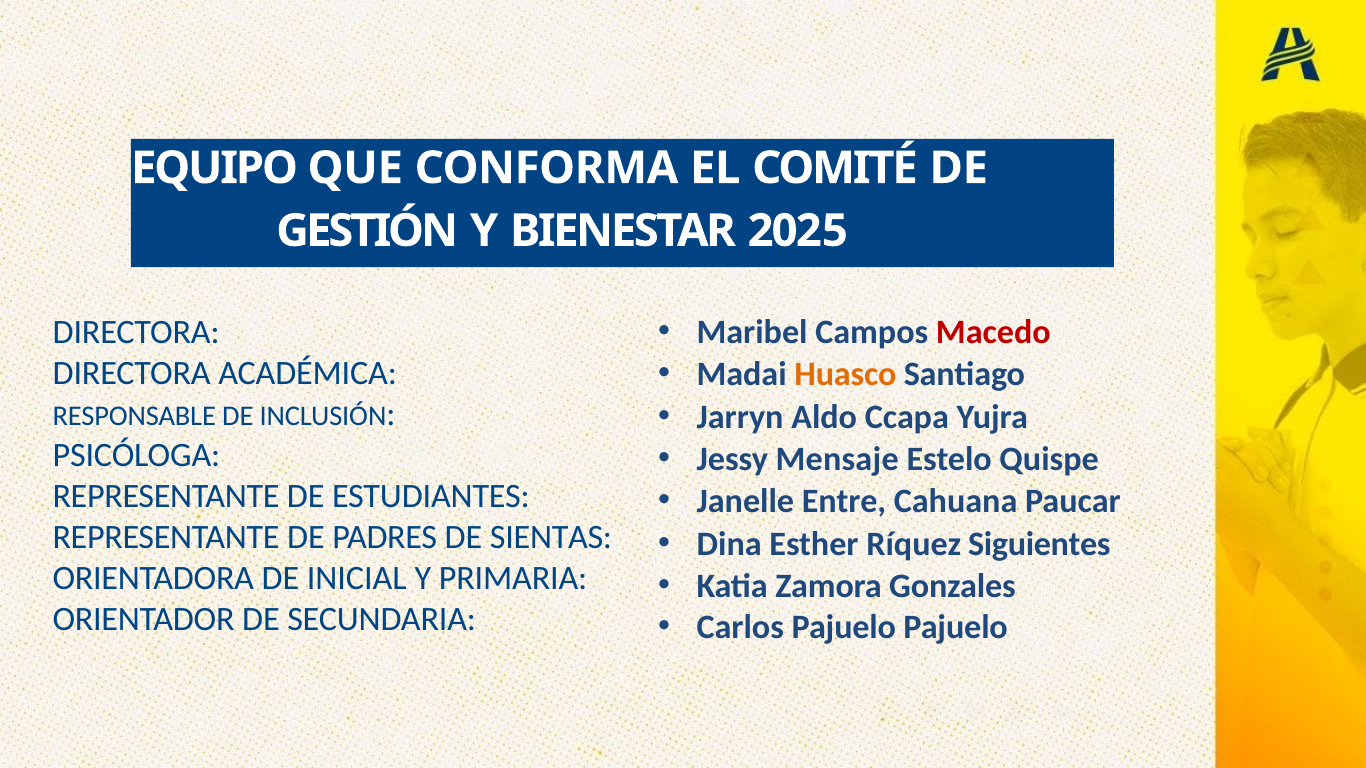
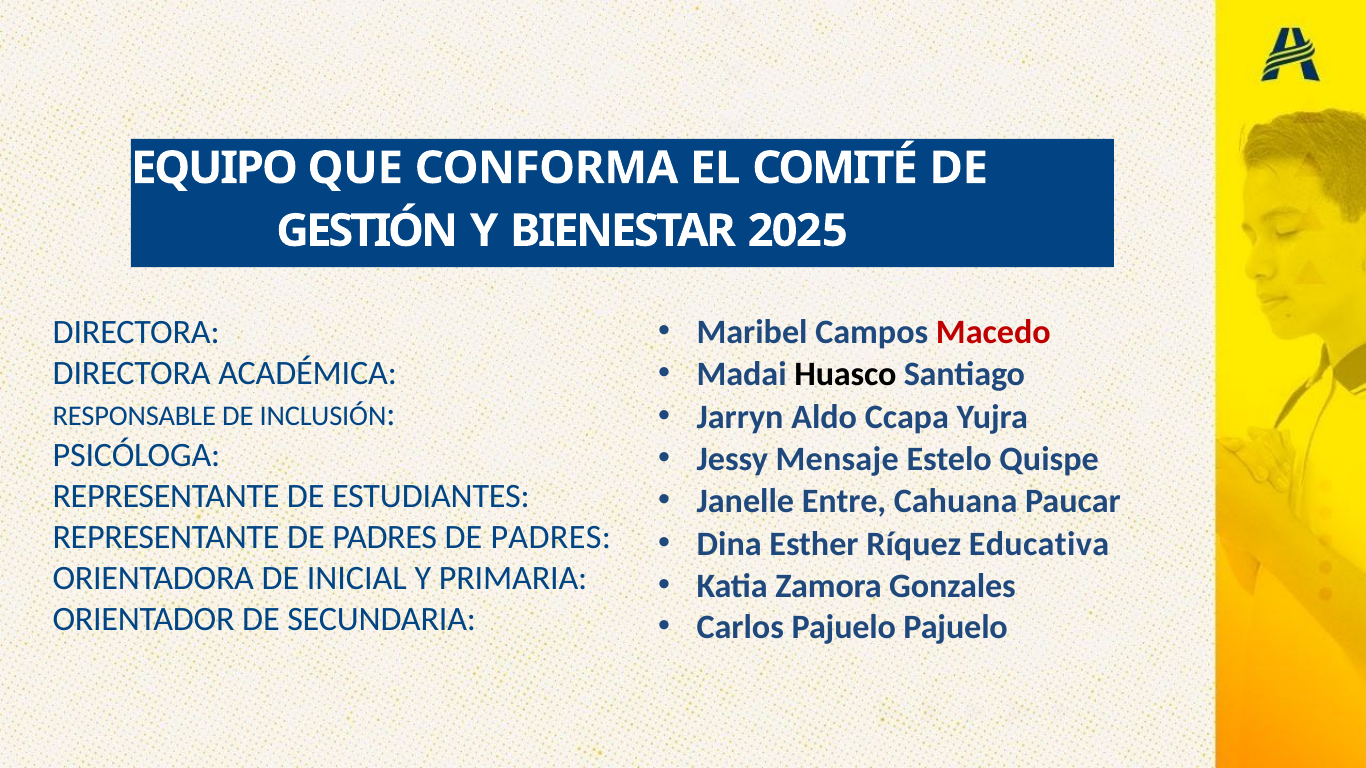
Huasco colour: orange -> black (845, 375)
PADRES DE SIENTAS: SIENTAS -> PADRES (551, 537)
Siguientes: Siguientes -> Educativa (1039, 544)
